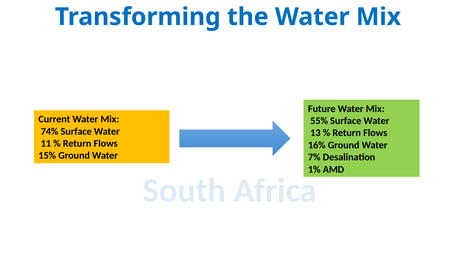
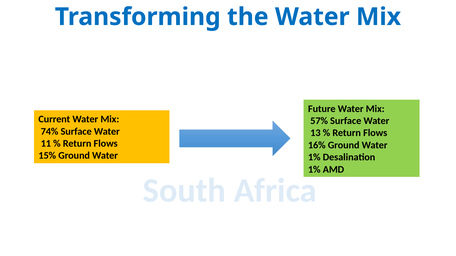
55%: 55% -> 57% (319, 121)
7%: 7% -> 1% (314, 158)
